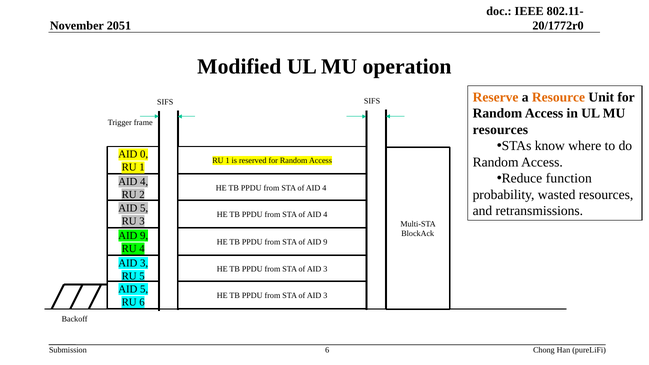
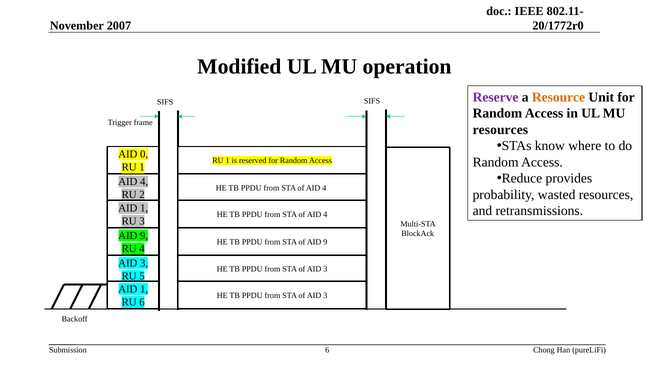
2051: 2051 -> 2007 (119, 26)
Reserve colour: orange -> purple (496, 97)
function: function -> provides (569, 178)
5: 5 -> 1 (144, 208)
5: 5 -> 1 (144, 289)
